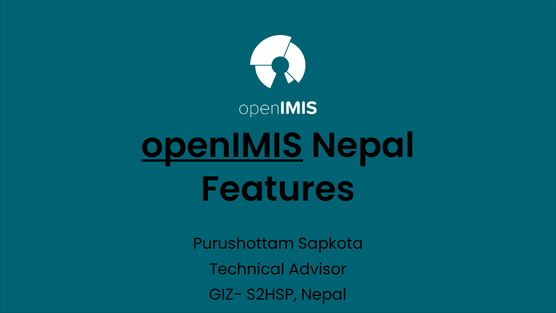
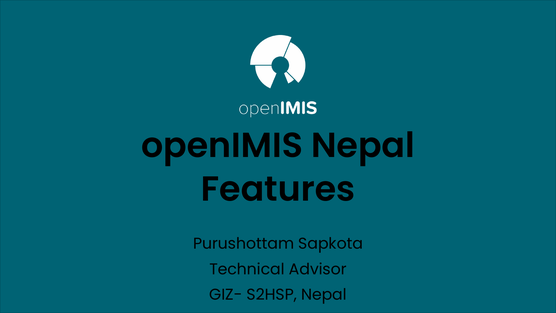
openIMIS underline: present -> none (222, 145)
